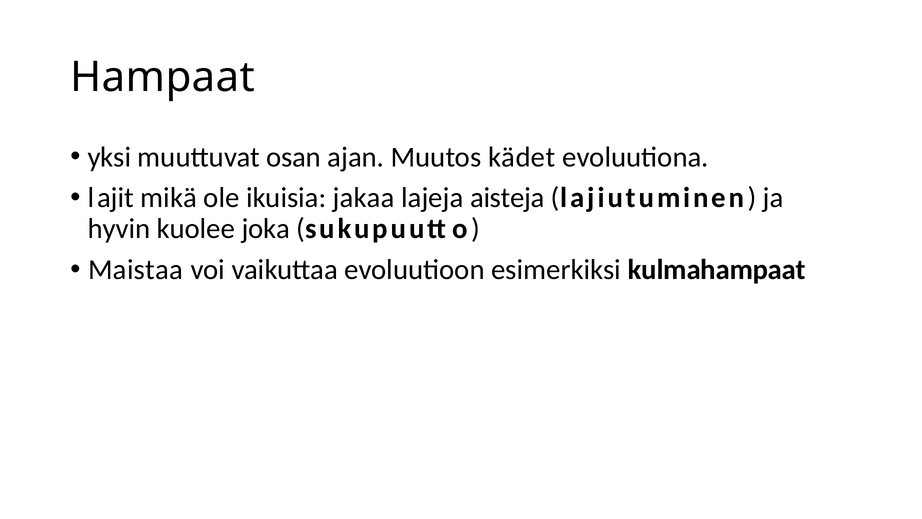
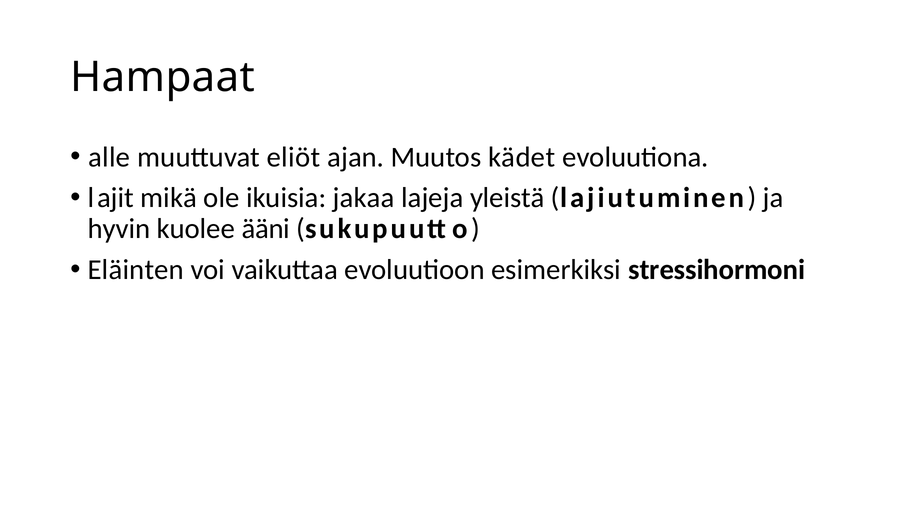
yksi: yksi -> alle (109, 157)
osan: osan -> eliöt (293, 157)
aisteja: aisteja -> yleistä (507, 198)
joka: joka -> ääni (266, 229)
Maistaa: Maistaa -> Eläinten (136, 269)
kulmahampaat: kulmahampaat -> stressihormoni (717, 269)
